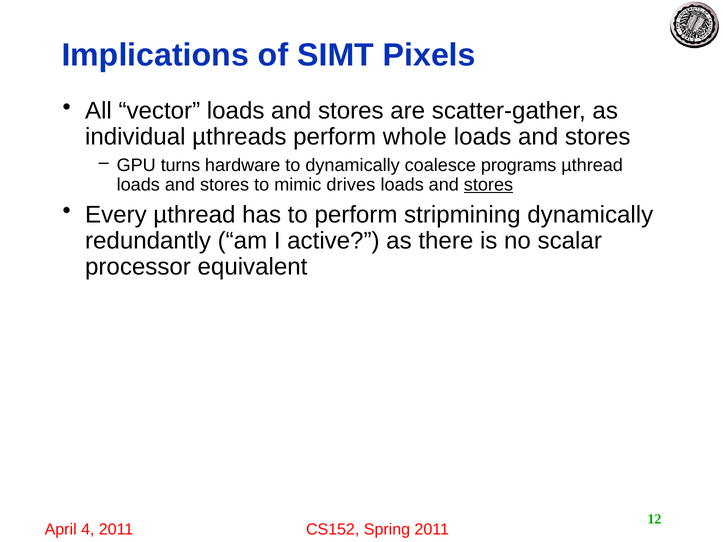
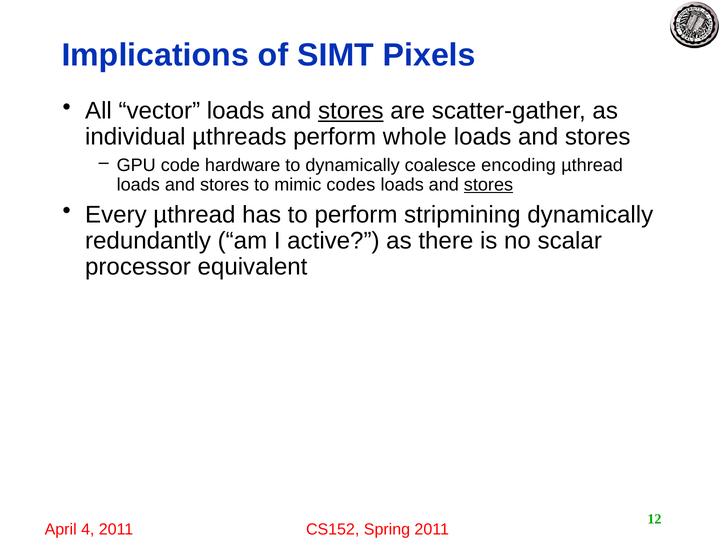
stores underline: none -> present (351, 111)
turns: turns -> code (180, 165)
programs: programs -> encoding (519, 165)
drives: drives -> codes (351, 185)
